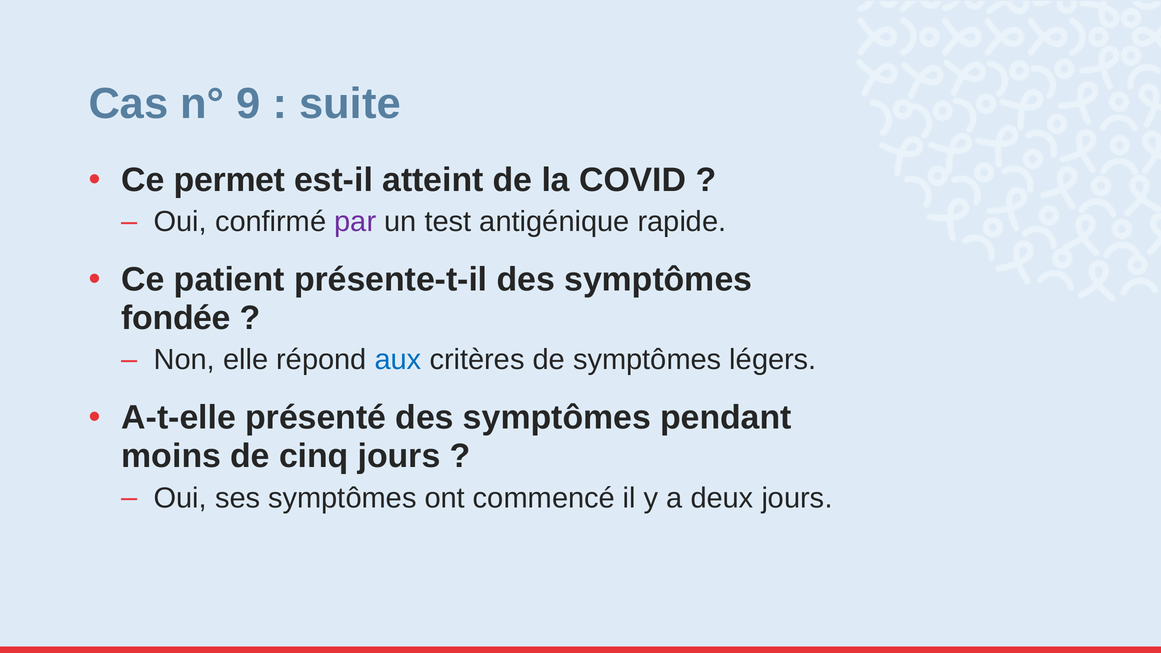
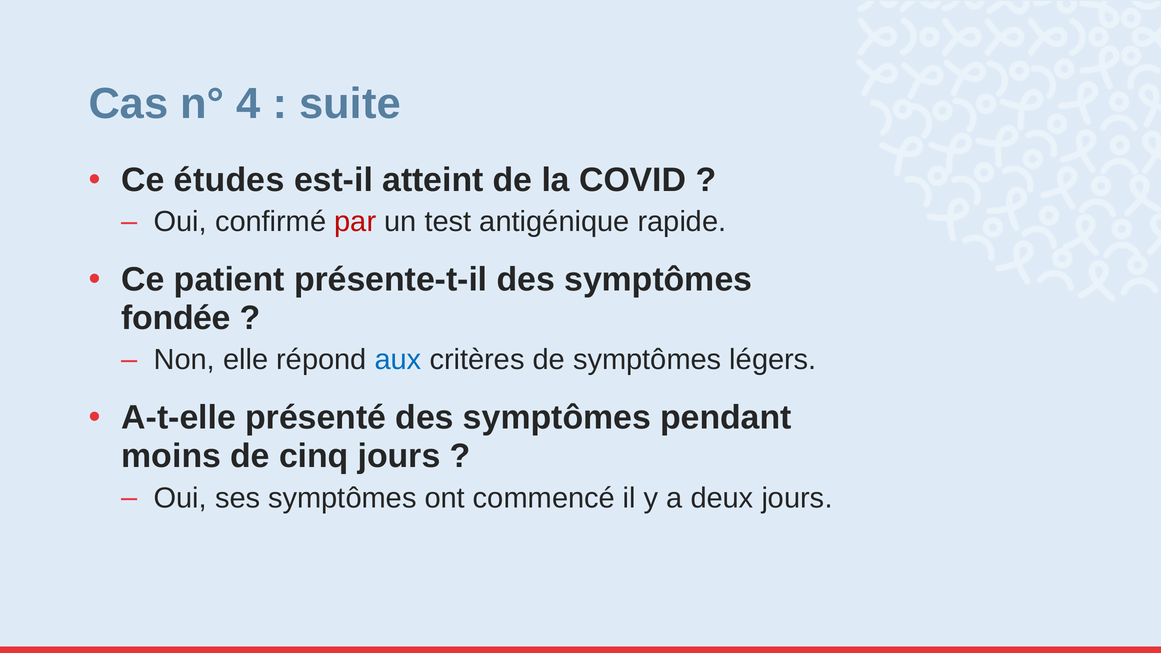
9: 9 -> 4 (248, 104)
permet: permet -> études (229, 180)
par colour: purple -> red (355, 222)
